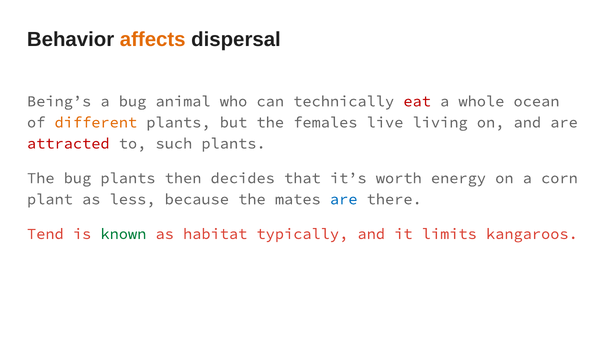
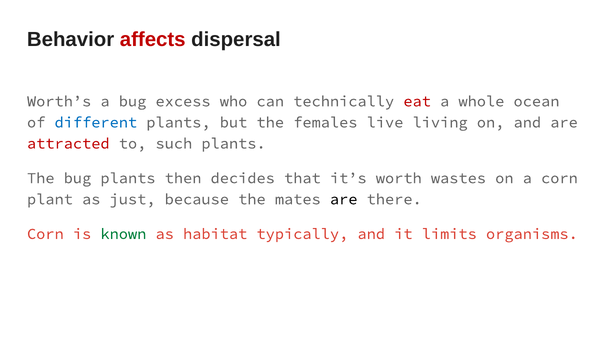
affects colour: orange -> red (153, 39)
Being’s: Being’s -> Worth’s (59, 101)
animal: animal -> excess (183, 101)
different colour: orange -> blue (96, 122)
energy: energy -> wastes (458, 178)
less: less -> just (133, 199)
are colour: blue -> black (344, 199)
Tend: Tend -> Corn (45, 234)
kangaroos: kangaroos -> organisms (532, 234)
